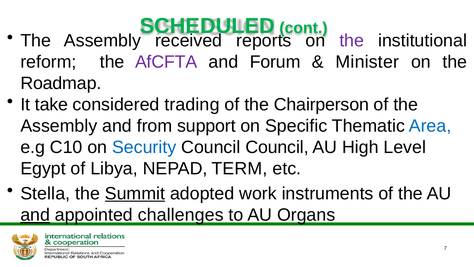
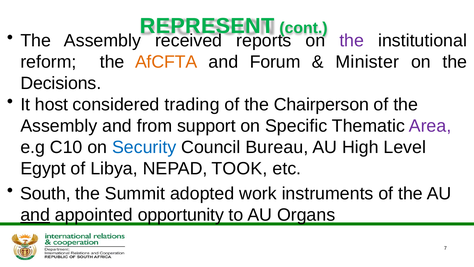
SCHEDULED: SCHEDULED -> REPRESENT (207, 26)
AfCFTA colour: purple -> orange (166, 62)
Roadmap: Roadmap -> Decisions (61, 83)
take: take -> host (52, 104)
Area colour: blue -> purple (430, 126)
Council Council: Council -> Bureau (277, 147)
TERM: TERM -> TOOK (239, 168)
Stella: Stella -> South (45, 193)
Summit underline: present -> none (135, 193)
challenges: challenges -> opportunity (181, 215)
